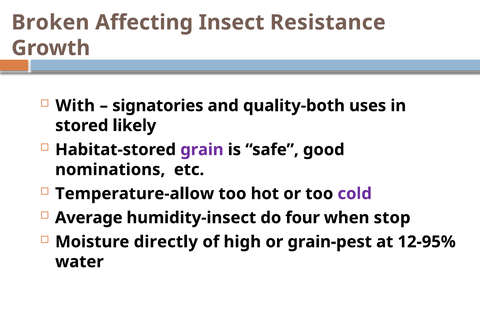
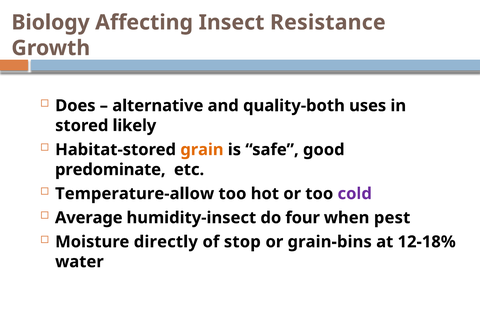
Broken: Broken -> Biology (51, 22)
With: With -> Does (75, 106)
signatories: signatories -> alternative (158, 106)
grain colour: purple -> orange (202, 150)
nominations: nominations -> predominate (110, 170)
stop: stop -> pest (392, 218)
high: high -> stop (242, 242)
grain-pest: grain-pest -> grain-bins (330, 242)
12-95%: 12-95% -> 12-18% (427, 242)
